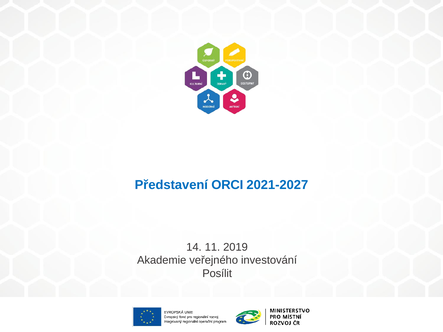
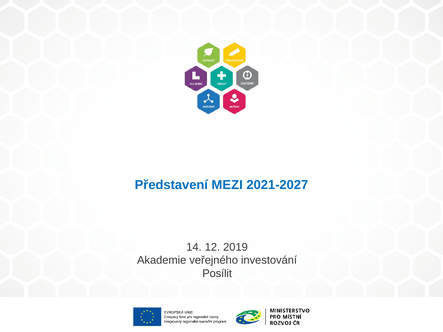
ORCI: ORCI -> MEZI (227, 185)
11: 11 -> 12 (212, 247)
